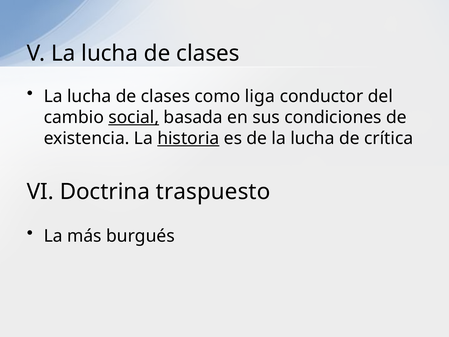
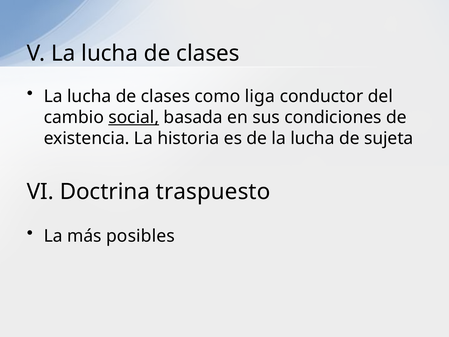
historia underline: present -> none (188, 138)
crítica: crítica -> sujeta (389, 138)
burgués: burgués -> posibles (140, 236)
